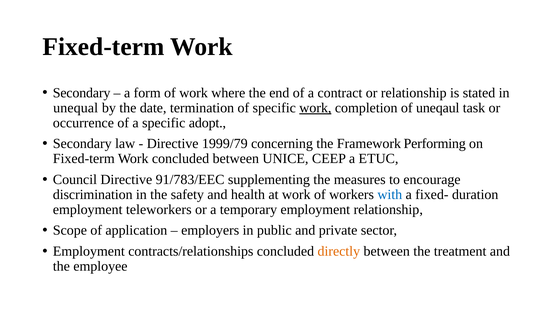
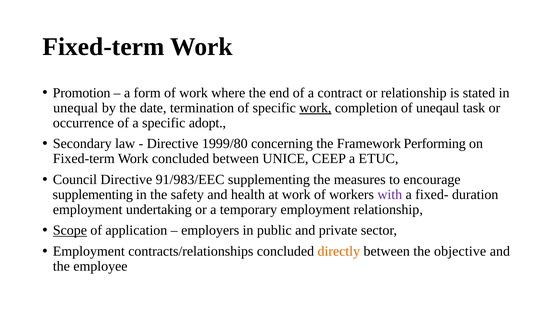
Secondary: Secondary -> Promotion (82, 93)
1999/79: 1999/79 -> 1999/80 (225, 144)
91/783/EEC: 91/783/EEC -> 91/983/EEC (190, 180)
discrimination: discrimination -> supplementing (93, 195)
with colour: blue -> purple (390, 195)
teleworkers: teleworkers -> undertaking (159, 210)
Scope underline: none -> present (70, 231)
treatment: treatment -> objective (460, 251)
